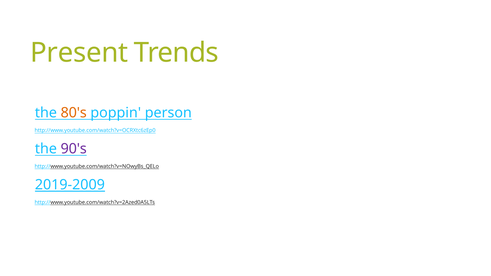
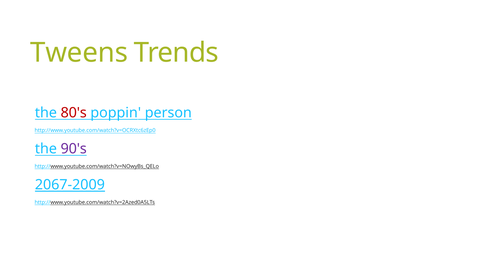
Present: Present -> Tweens (79, 53)
80's colour: orange -> red (74, 113)
2019-2009: 2019-2009 -> 2067-2009 (70, 185)
